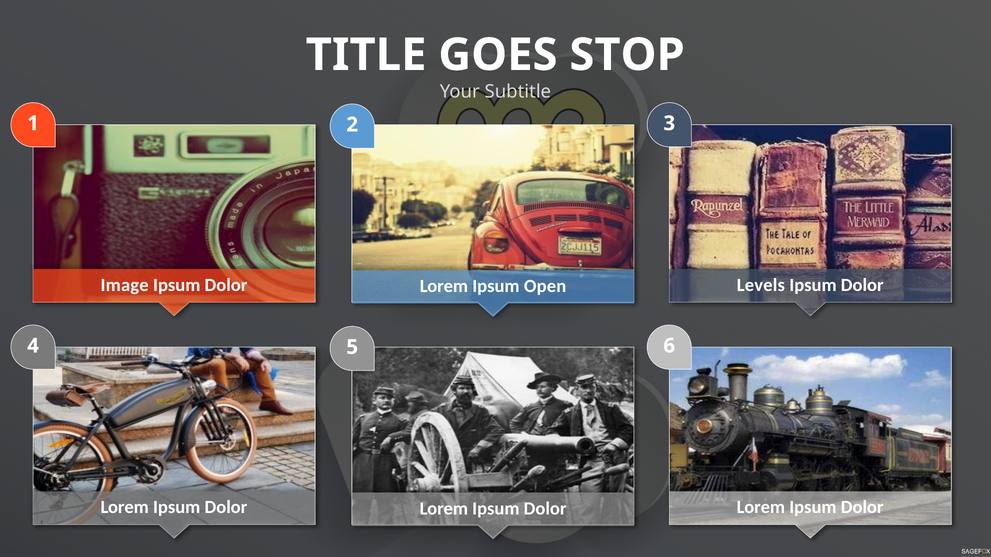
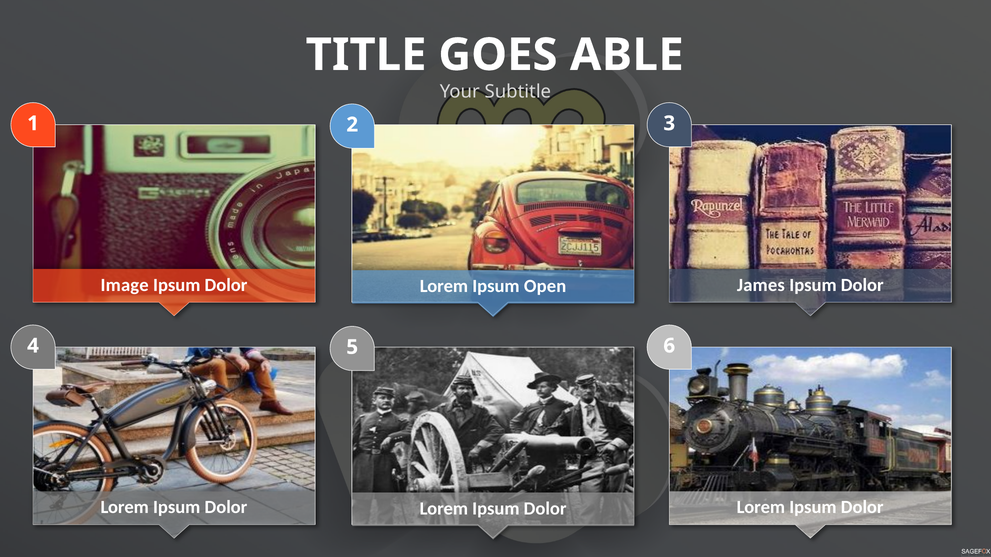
STOP: STOP -> ABLE (627, 55)
Levels: Levels -> James (761, 285)
